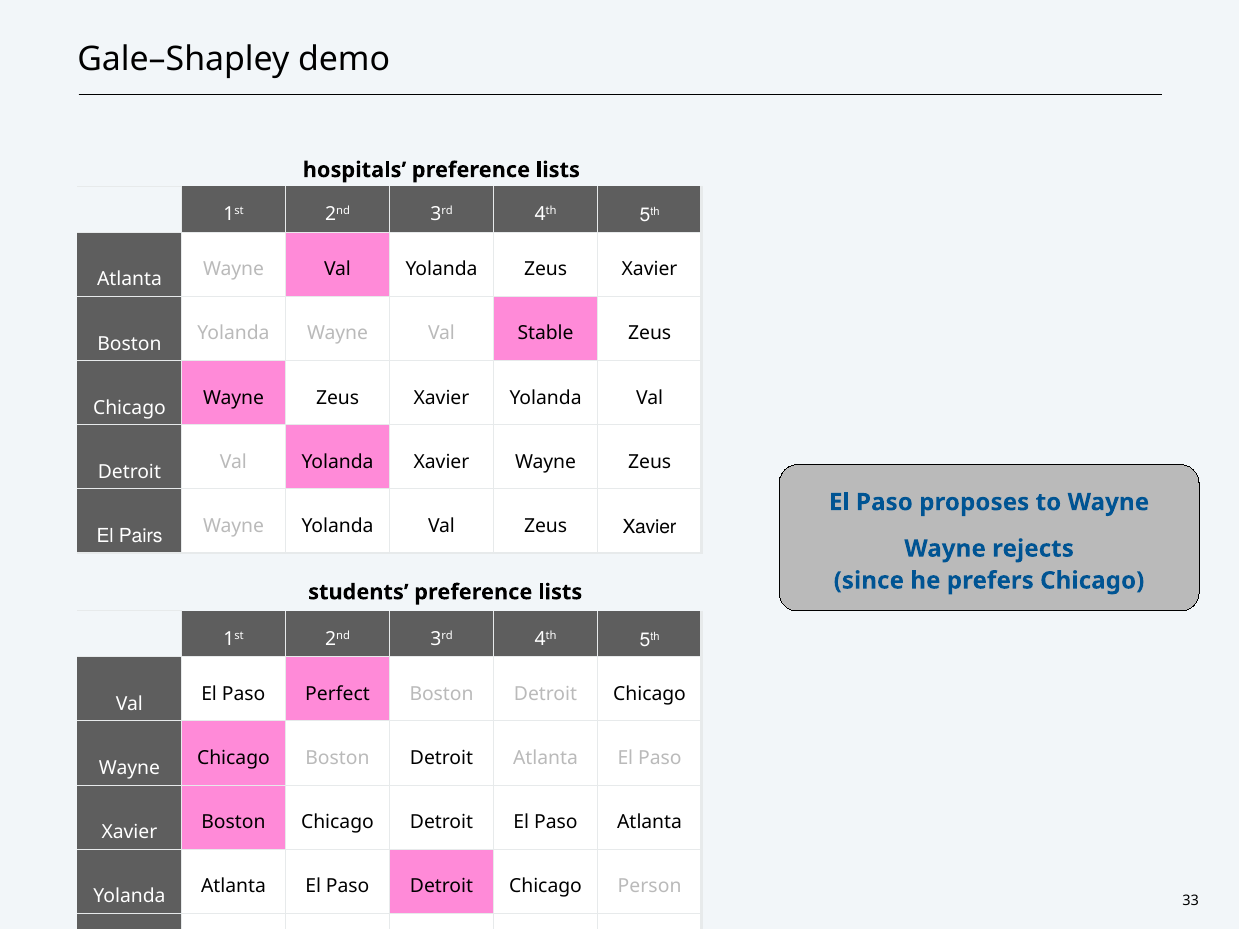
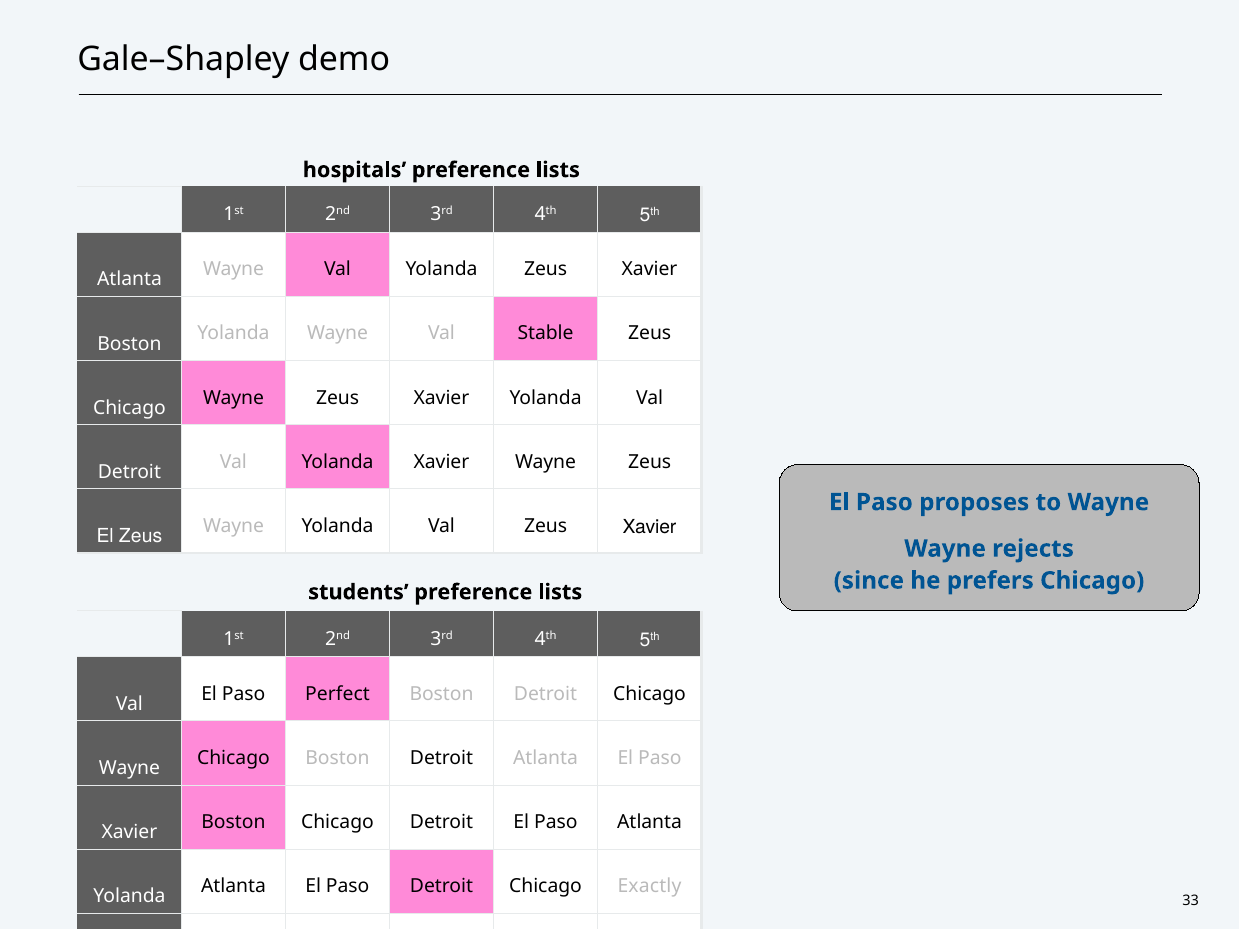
El Pairs: Pairs -> Zeus (141, 536)
Person: Person -> Exactly (650, 887)
